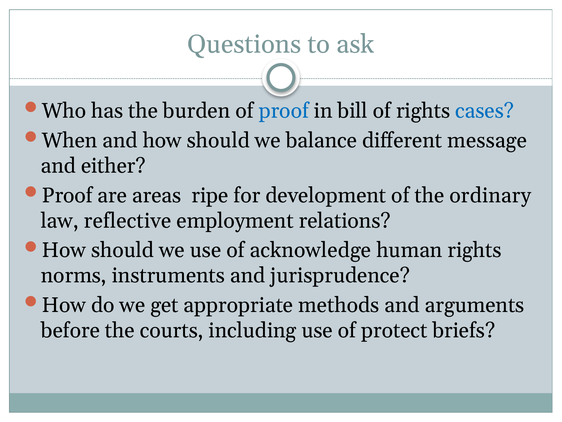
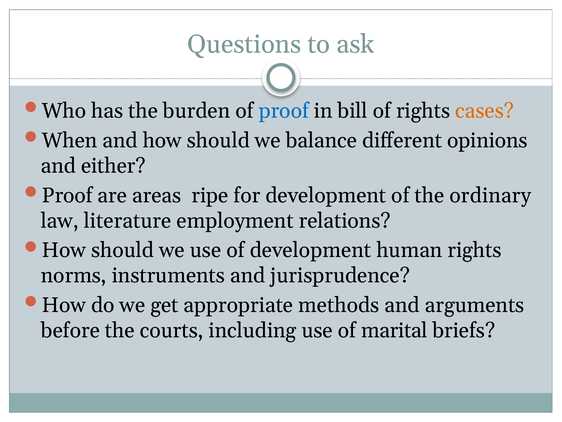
cases colour: blue -> orange (485, 111)
message: message -> opinions (487, 140)
reflective: reflective -> literature (128, 220)
of acknowledge: acknowledge -> development (310, 250)
protect: protect -> marital (394, 330)
